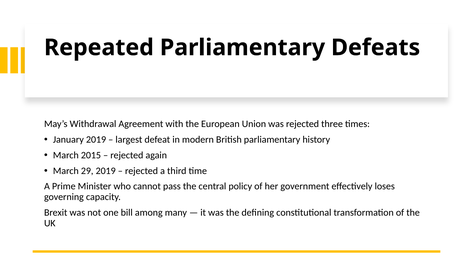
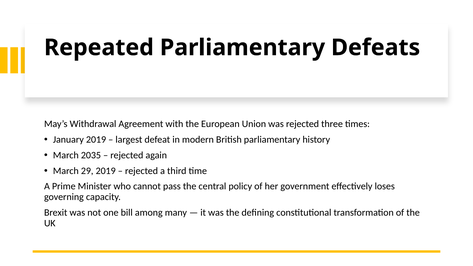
2015: 2015 -> 2035 (91, 155)
